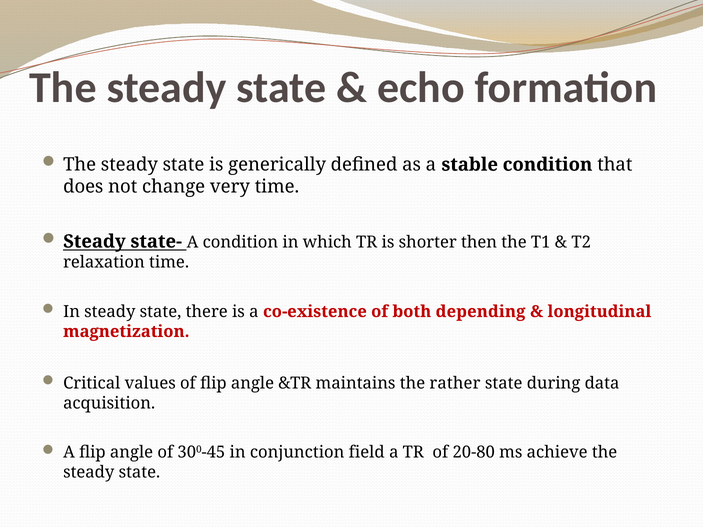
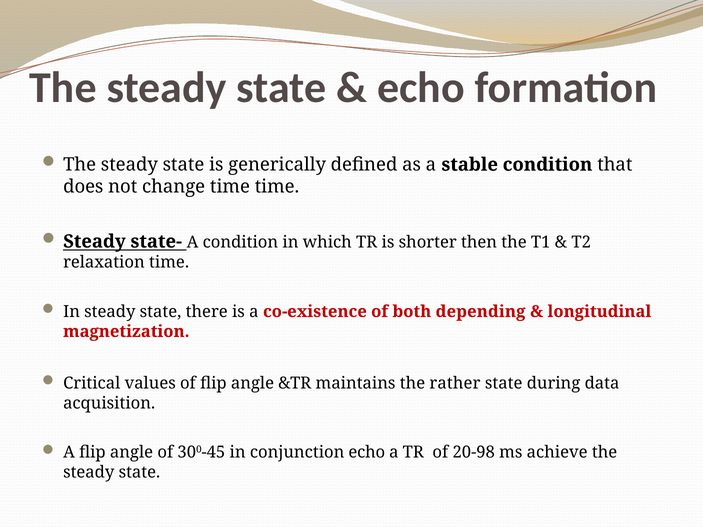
change very: very -> time (230, 187)
conjunction field: field -> echo (367, 453)
20-80: 20-80 -> 20-98 (474, 453)
